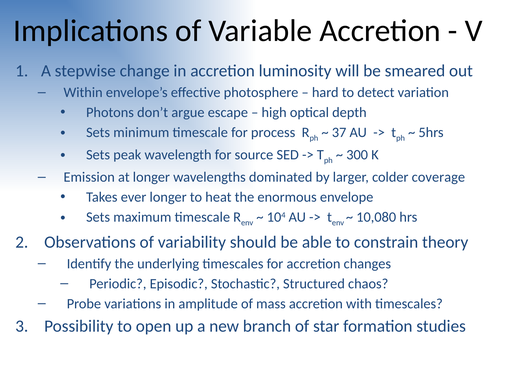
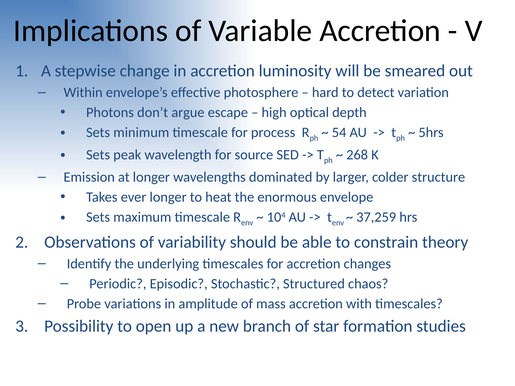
37: 37 -> 54 (339, 133)
300: 300 -> 268 (357, 155)
coverage: coverage -> structure (438, 177)
10,080: 10,080 -> 37,259 (376, 217)
